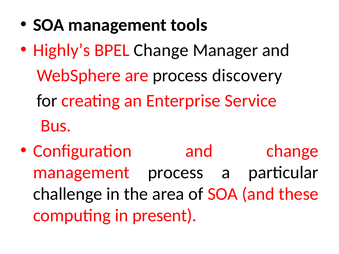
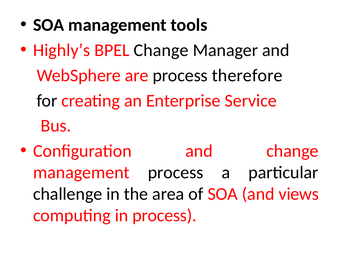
discovery: discovery -> therefore (247, 75)
these: these -> views (299, 194)
in present: present -> process (164, 216)
